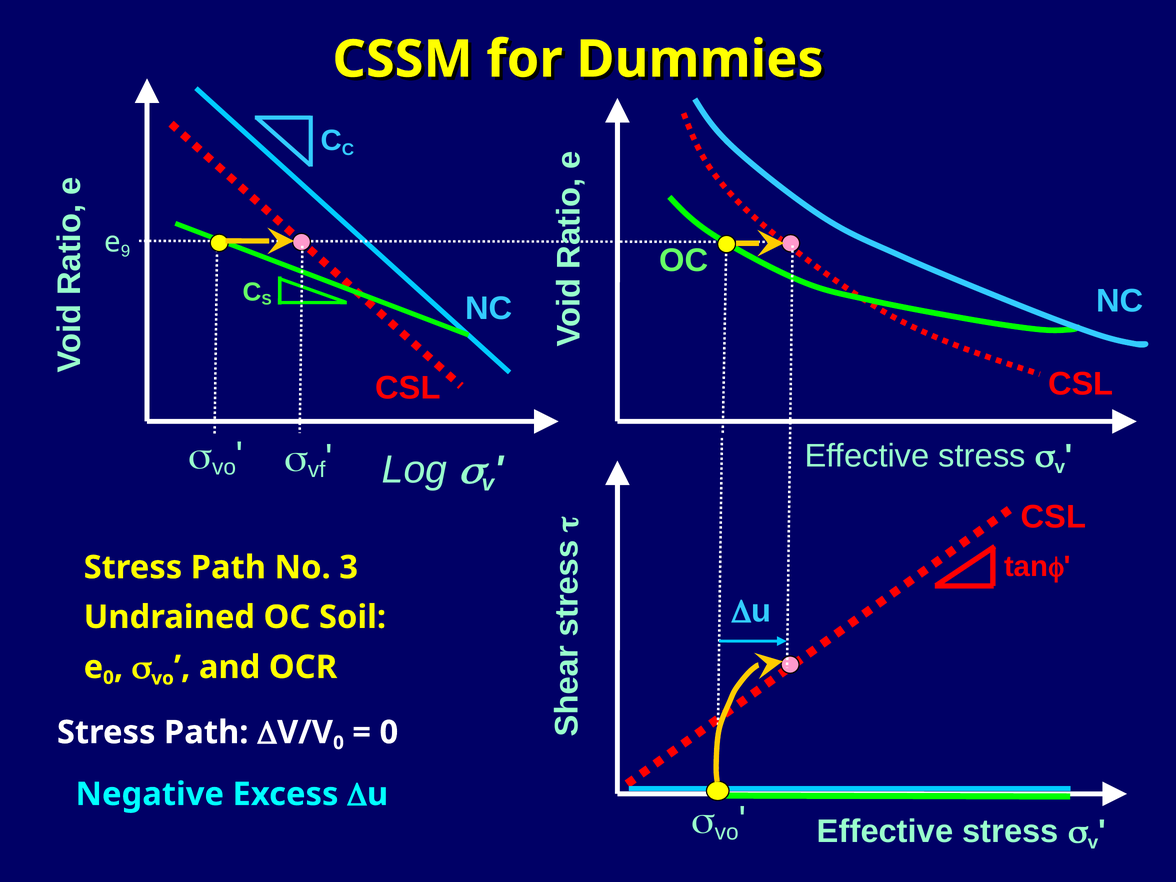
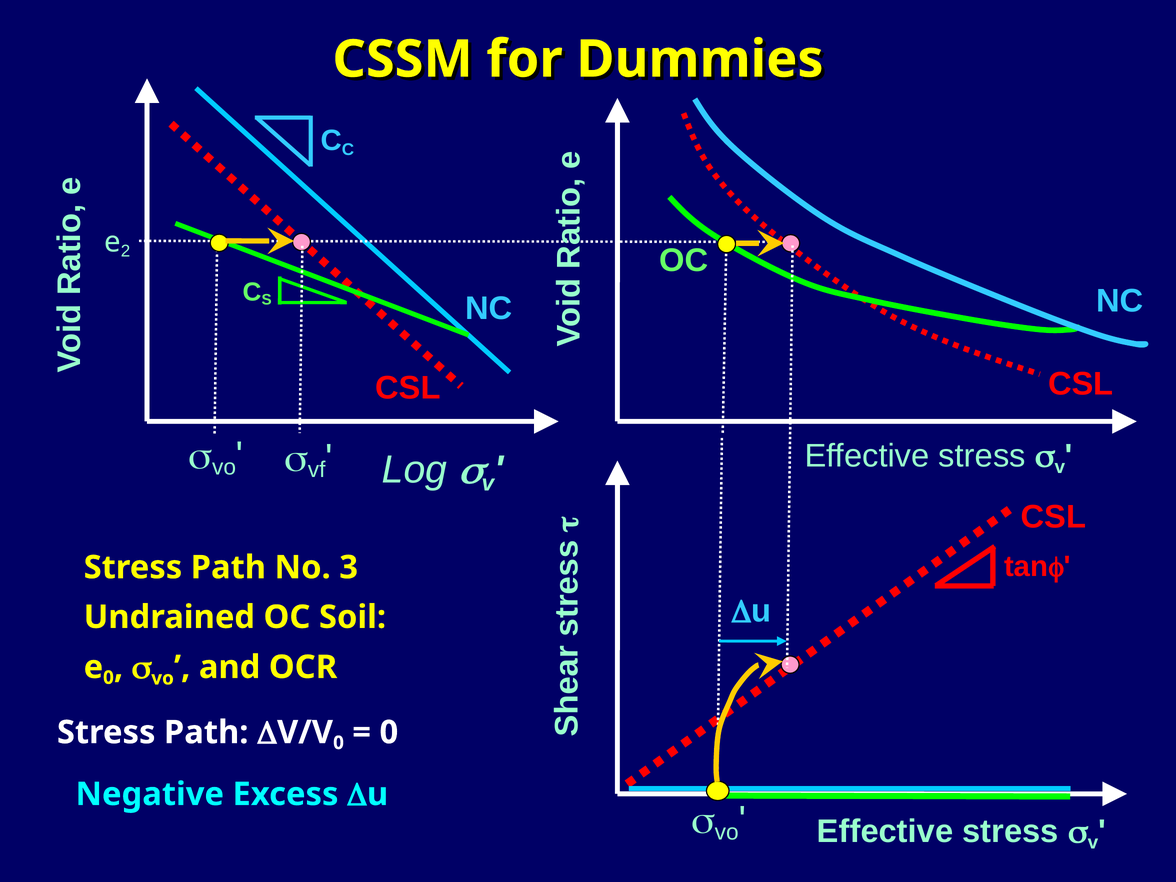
9: 9 -> 2 (126, 251)
